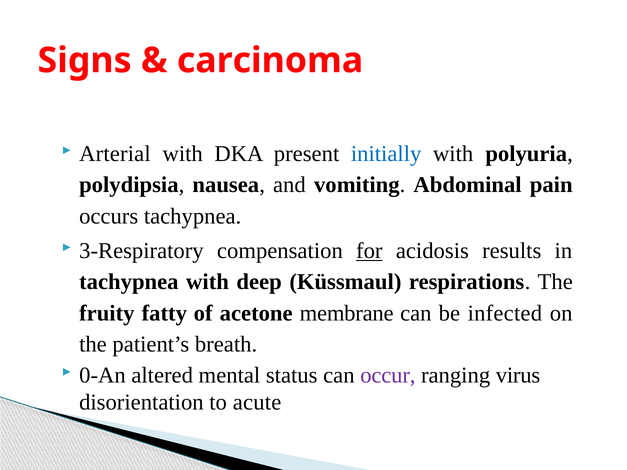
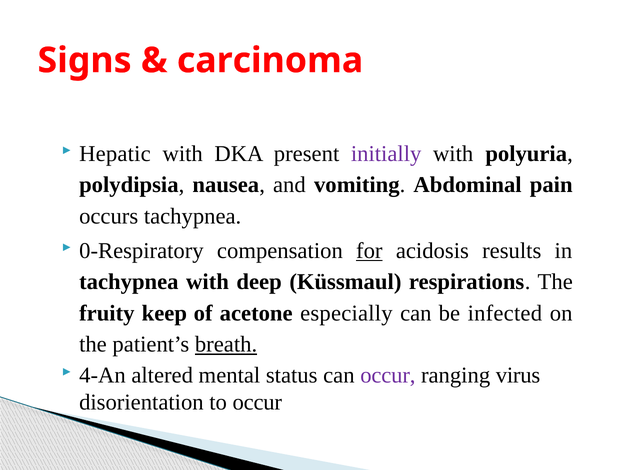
Arterial: Arterial -> Hepatic (115, 154)
initially colour: blue -> purple (386, 154)
3-Respiratory: 3-Respiratory -> 0-Respiratory (141, 251)
fatty: fatty -> keep (164, 313)
membrane: membrane -> especially (346, 313)
breath underline: none -> present (226, 345)
0-An: 0-An -> 4-An (102, 375)
to acute: acute -> occur (257, 402)
